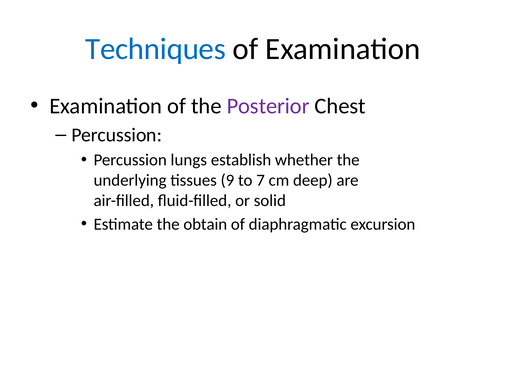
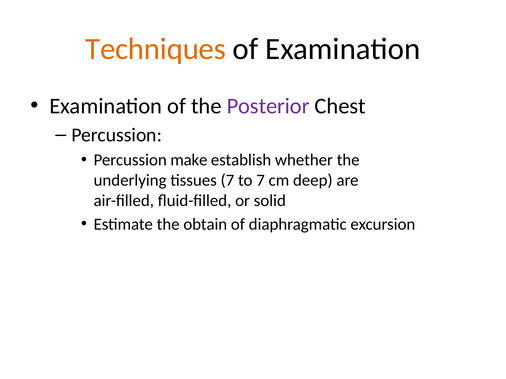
Techniques colour: blue -> orange (156, 49)
lungs: lungs -> make (189, 160)
tissues 9: 9 -> 7 (227, 181)
